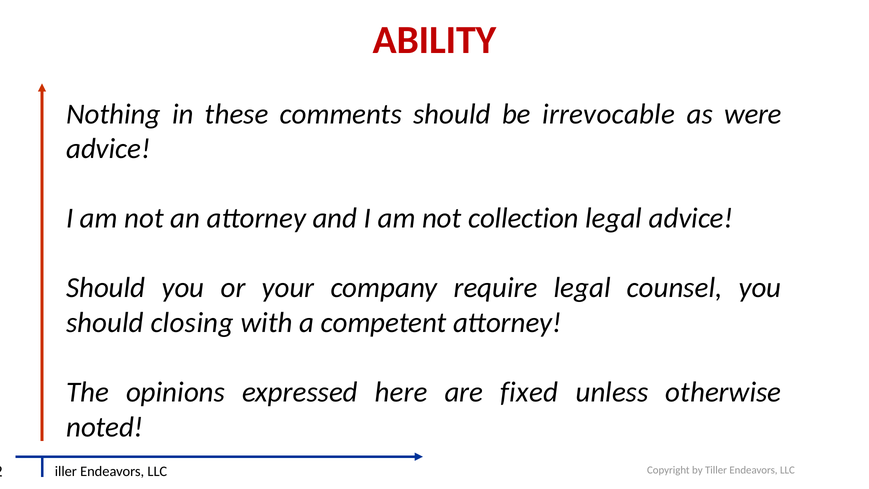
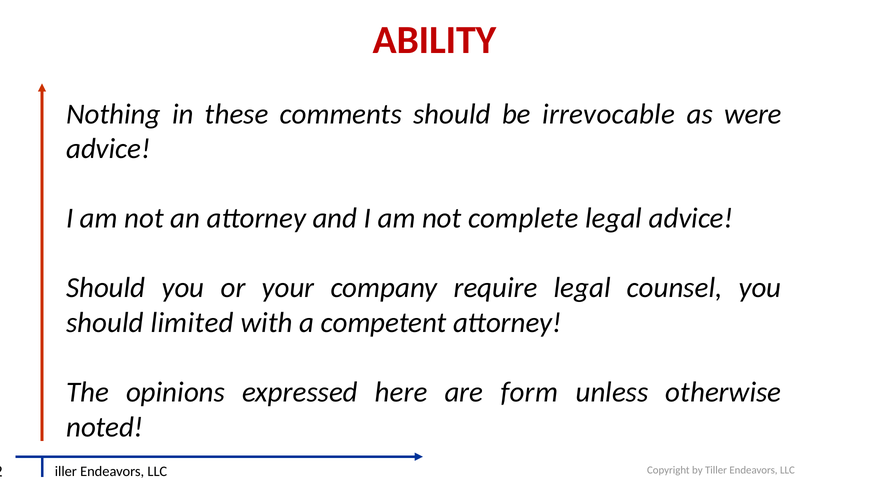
collection: collection -> complete (523, 218)
closing: closing -> limited (192, 323)
fixed: fixed -> form (529, 392)
